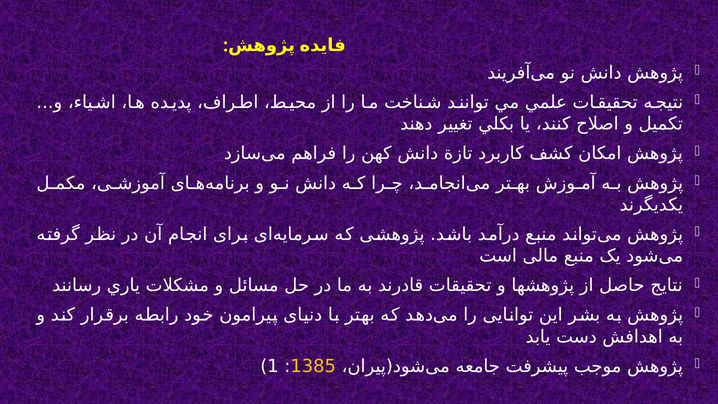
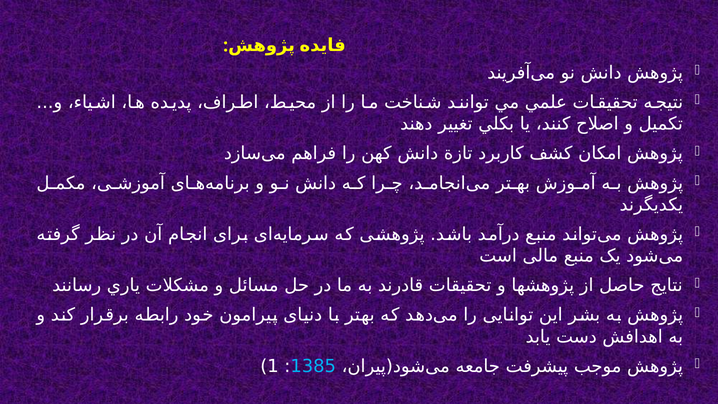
1385 colour: yellow -> light blue (313, 366)
